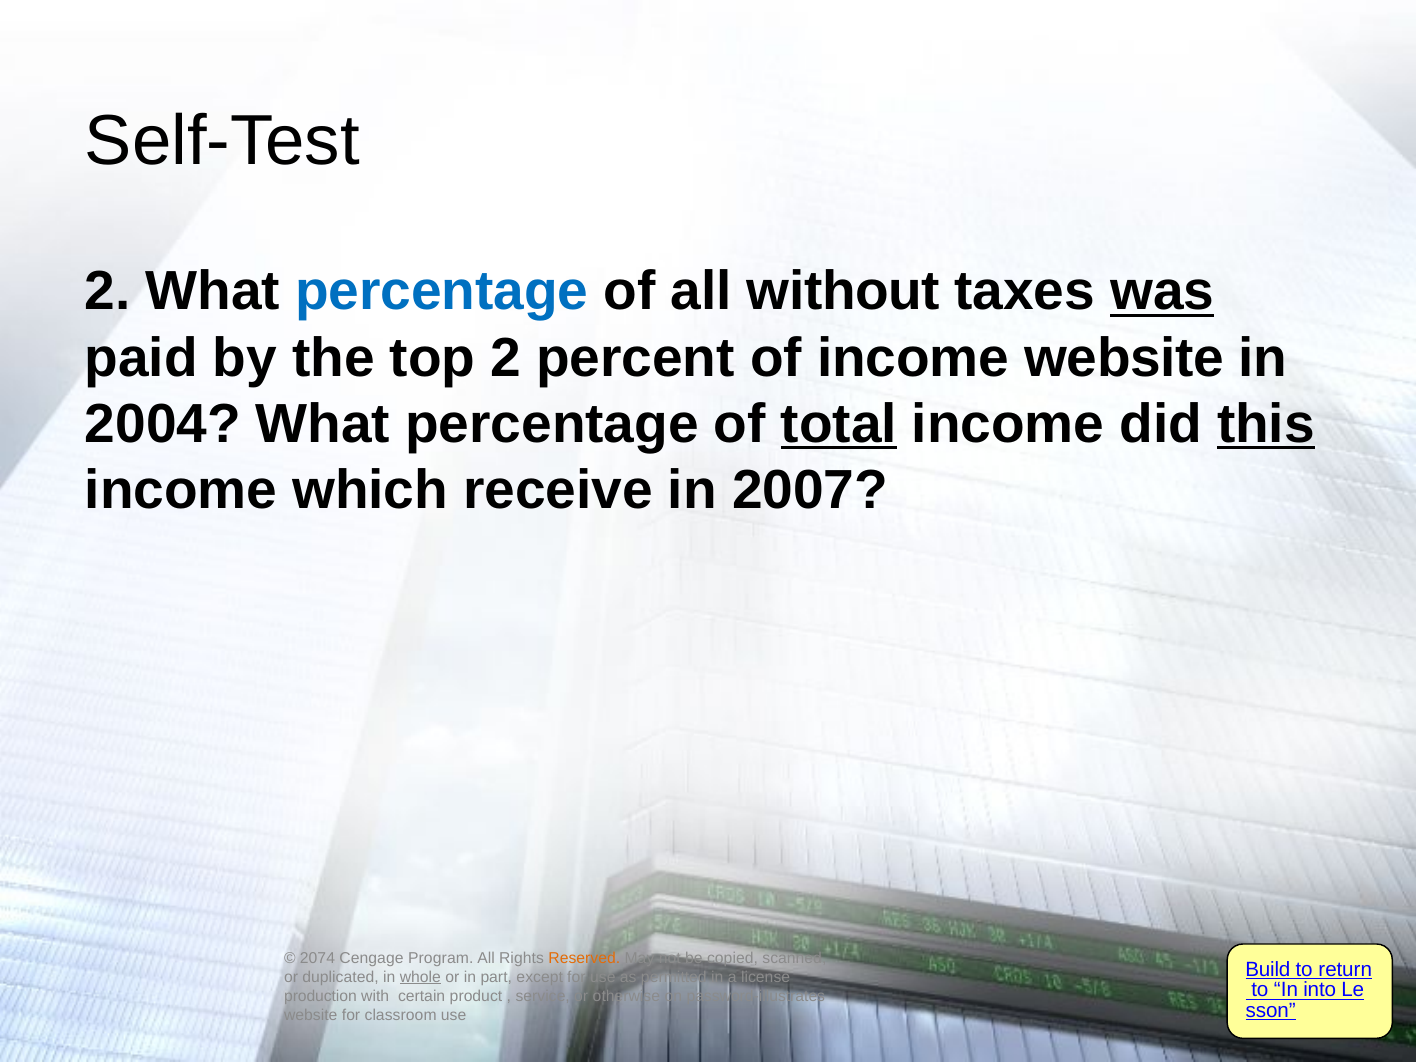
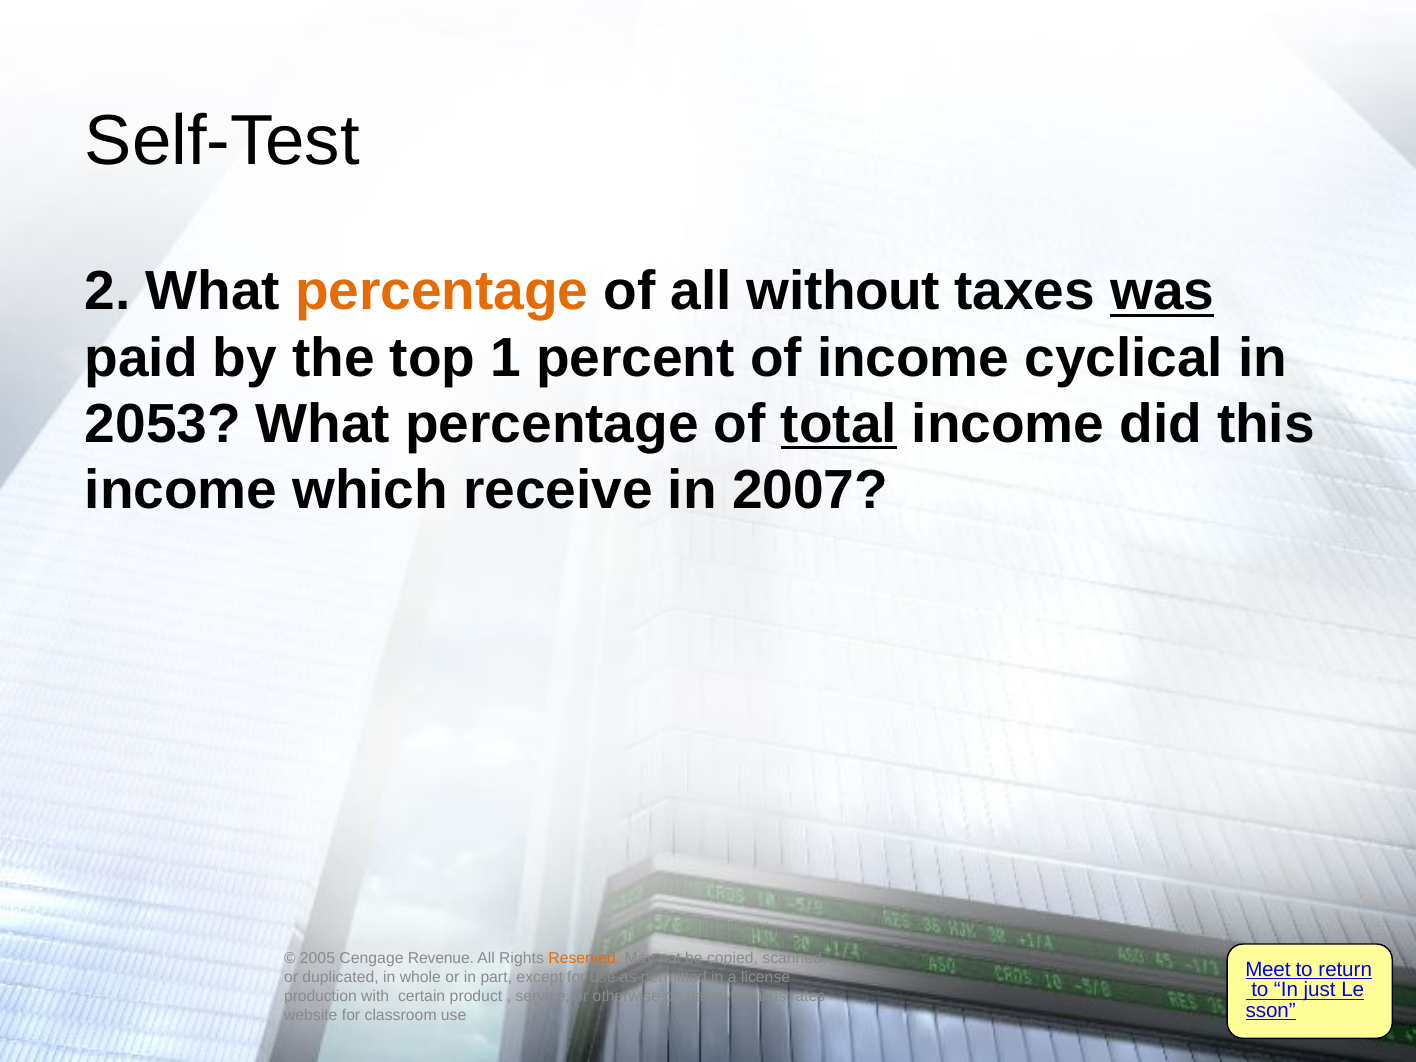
percentage colour: blue -> orange (442, 292)
top 2: 2 -> 1 (506, 358)
income website: website -> cyclical (1124, 358)
2004: 2004 -> 2053 (163, 424)
this underline: present -> none (1266, 424)
2074: 2074 -> 2005 (317, 958)
Program: Program -> Revenue (441, 958)
Build: Build -> Meet (1268, 969)
whole underline: present -> none (420, 977)
into: into -> just (1320, 990)
